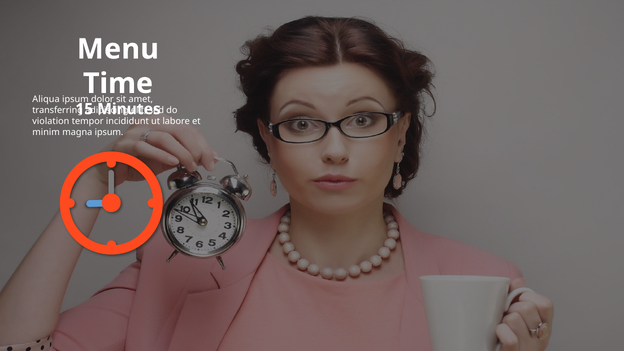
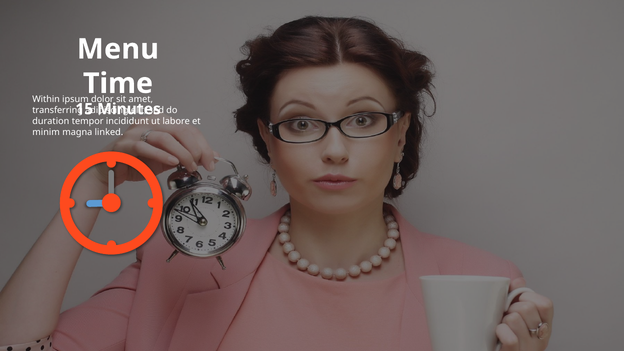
Aliqua: Aliqua -> Within (46, 99)
violation: violation -> duration (51, 121)
magna ipsum: ipsum -> linked (109, 132)
